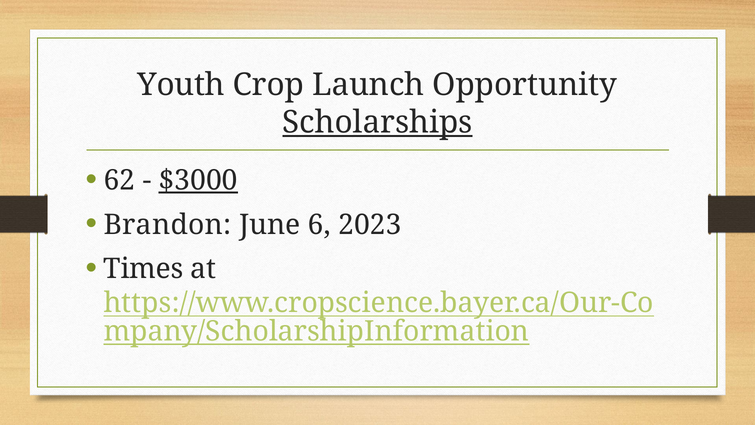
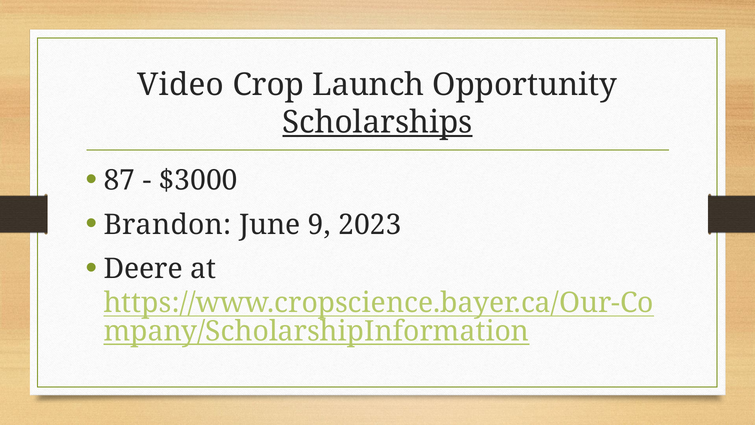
Youth: Youth -> Video (181, 85)
62: 62 -> 87 (119, 180)
$3000 underline: present -> none (198, 180)
6: 6 -> 9 (319, 225)
Times: Times -> Deere (143, 269)
